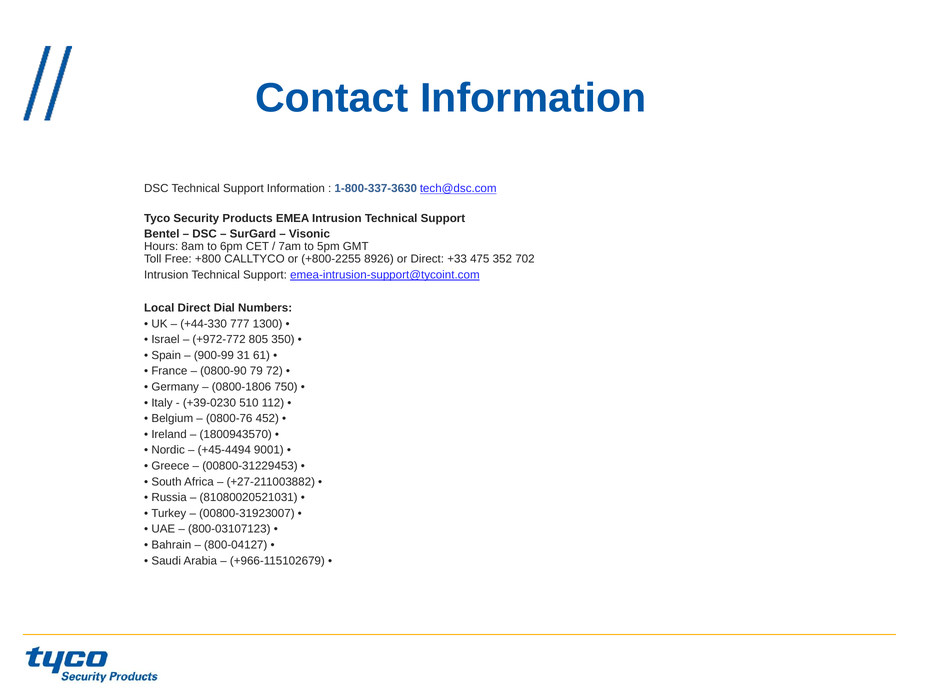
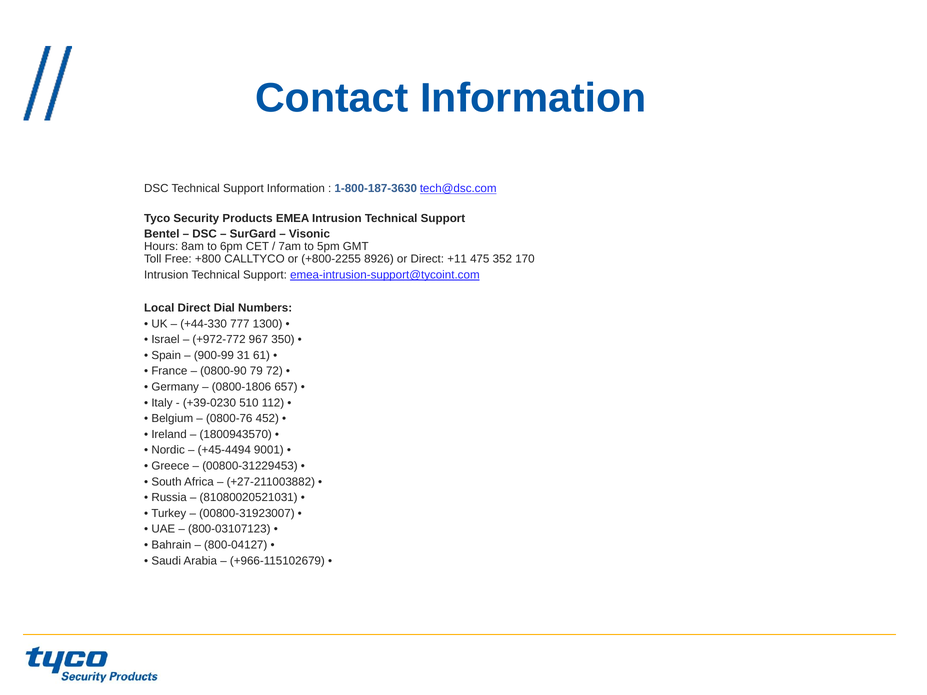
1-800-337-3630: 1-800-337-3630 -> 1-800-187-3630 (376, 189)
+33: +33 -> +11 (457, 259)
702: 702 -> 170 (525, 259)
805: 805 -> 967 (258, 340)
750: 750 -> 657 (286, 387)
